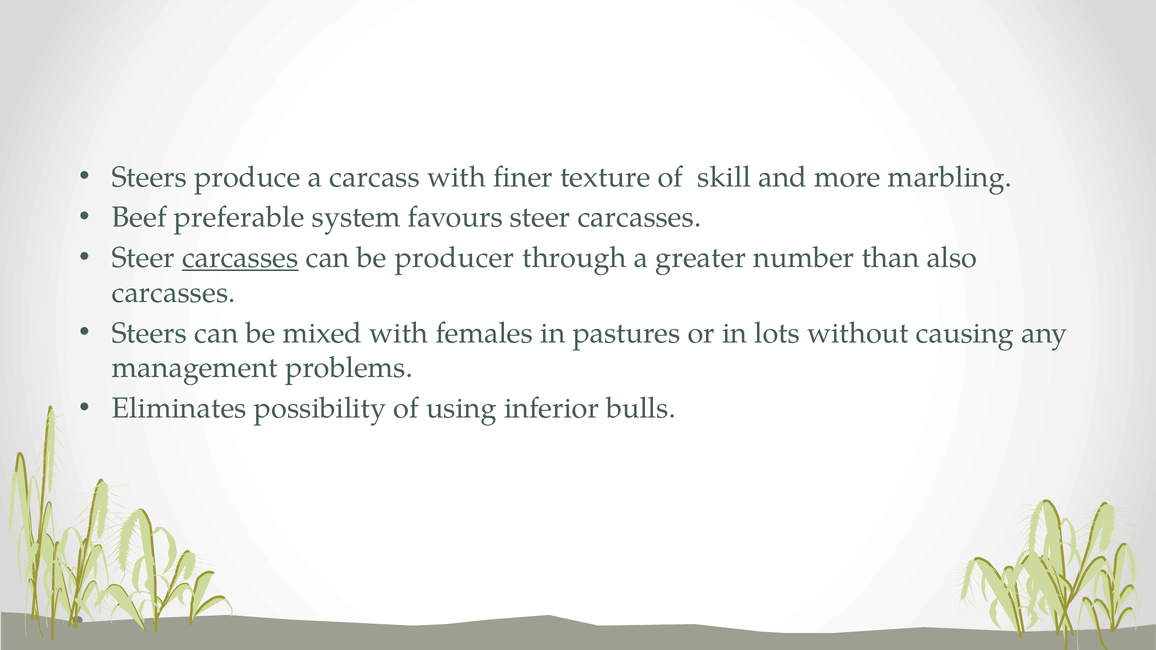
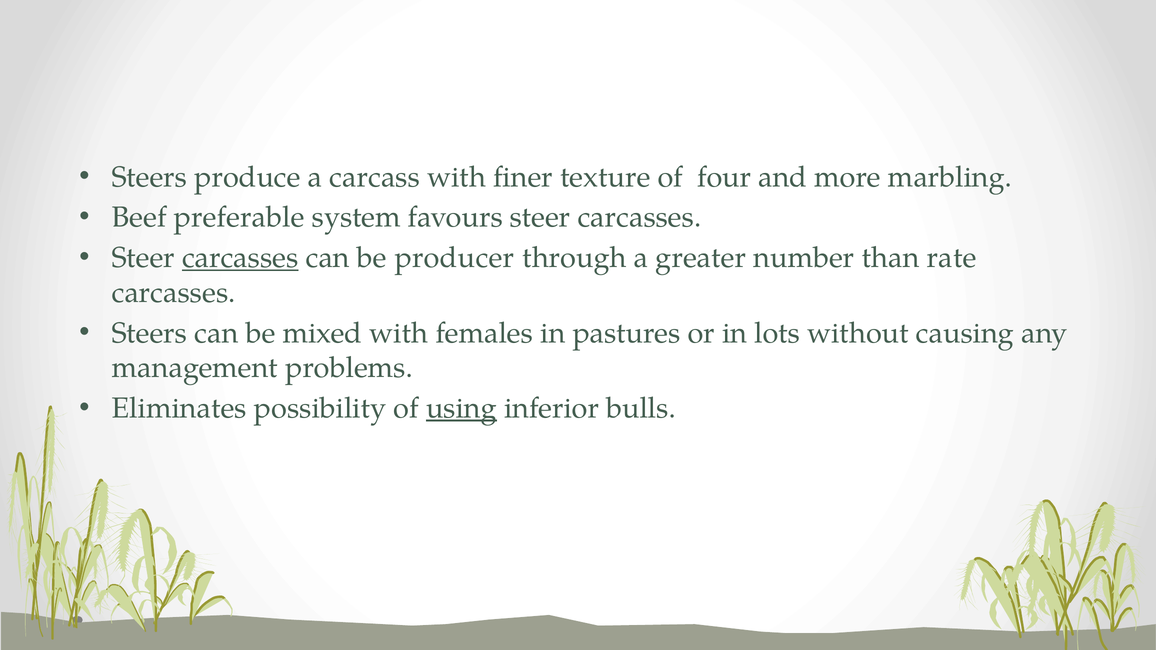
skill: skill -> four (724, 177)
also: also -> rate (952, 258)
using underline: none -> present (461, 408)
